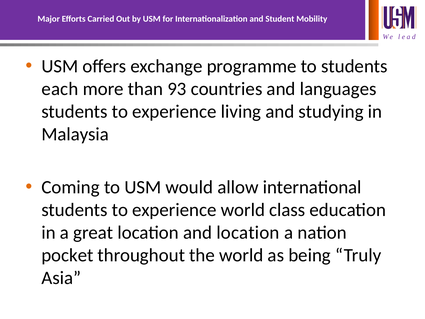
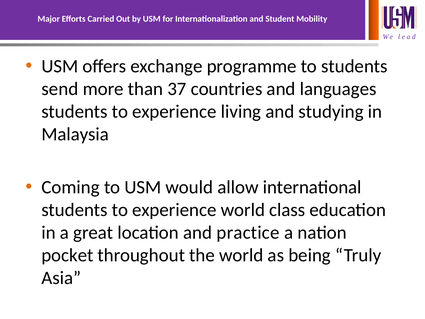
each: each -> send (60, 89)
93: 93 -> 37 (177, 89)
and location: location -> practice (248, 233)
